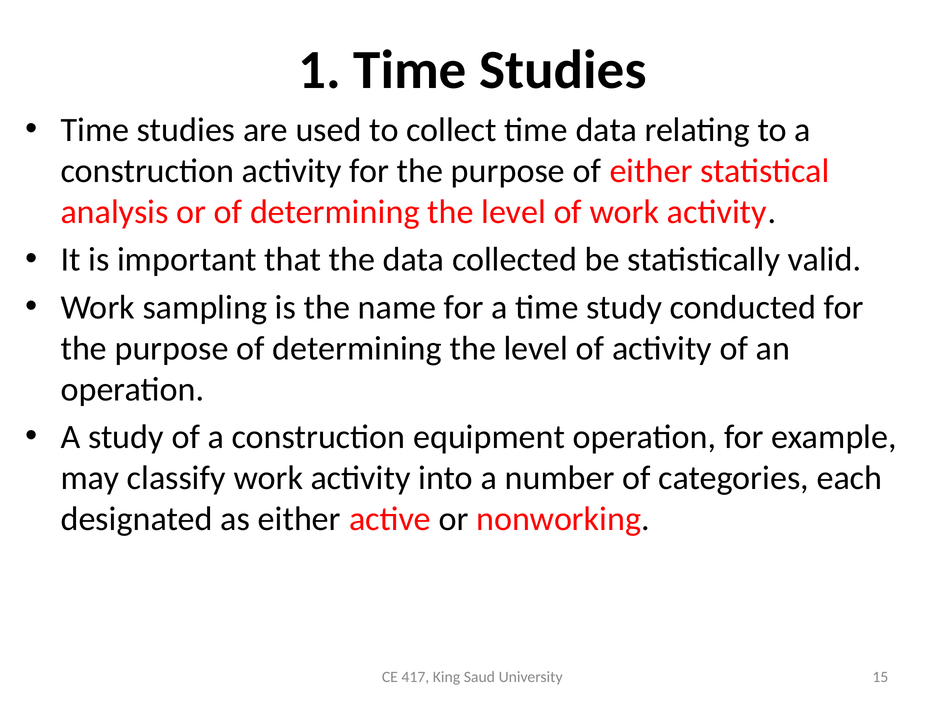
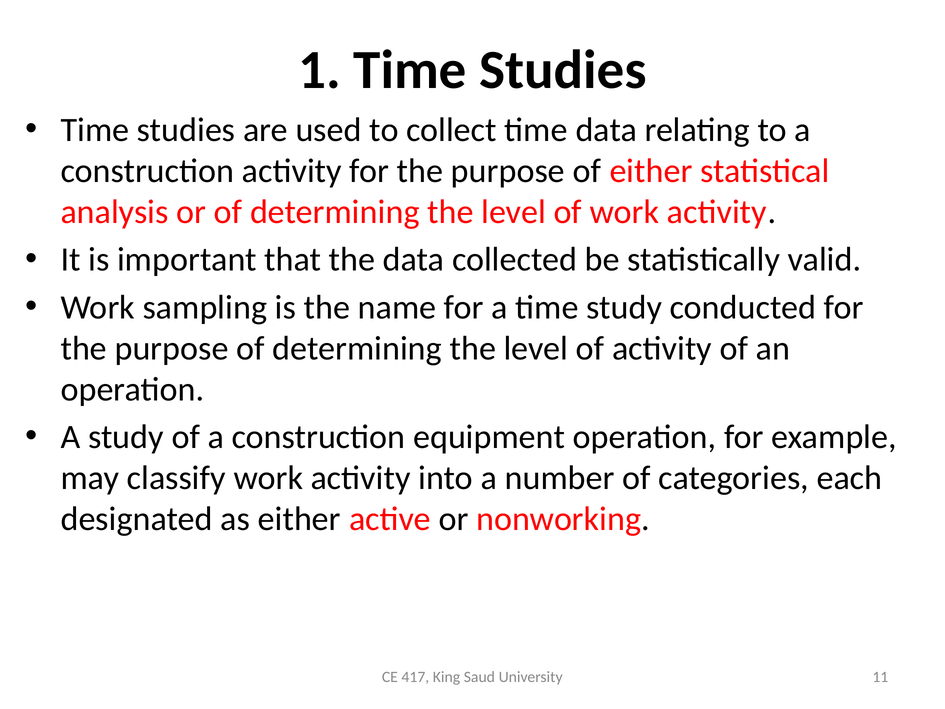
15: 15 -> 11 (880, 677)
